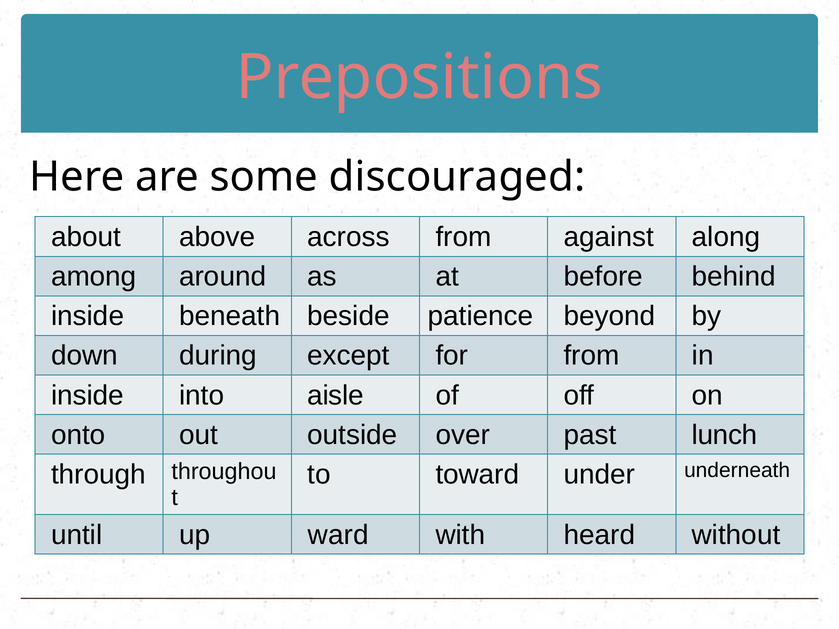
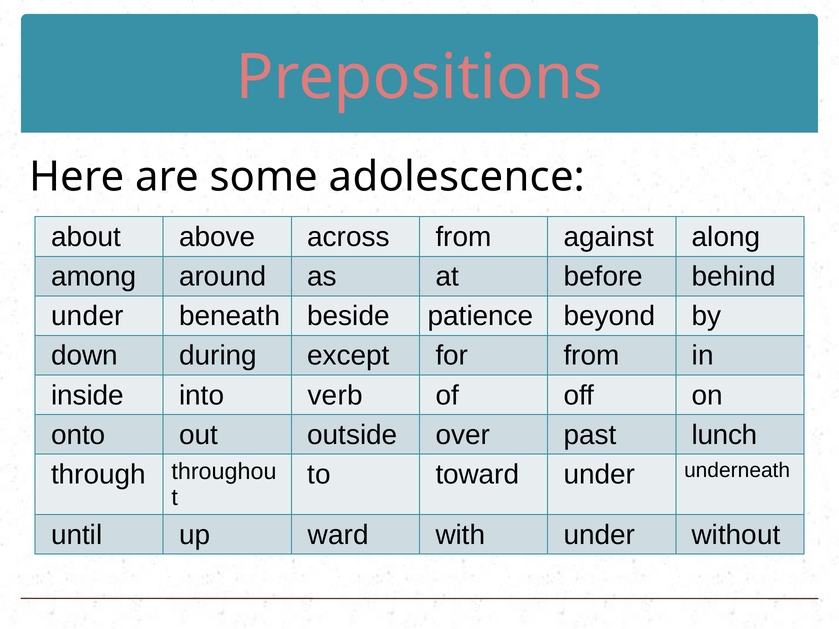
discouraged: discouraged -> adolescence (457, 177)
inside: inside -> under (87, 316)
aisle: aisle -> verb (335, 395)
with heard: heard -> under (599, 535)
